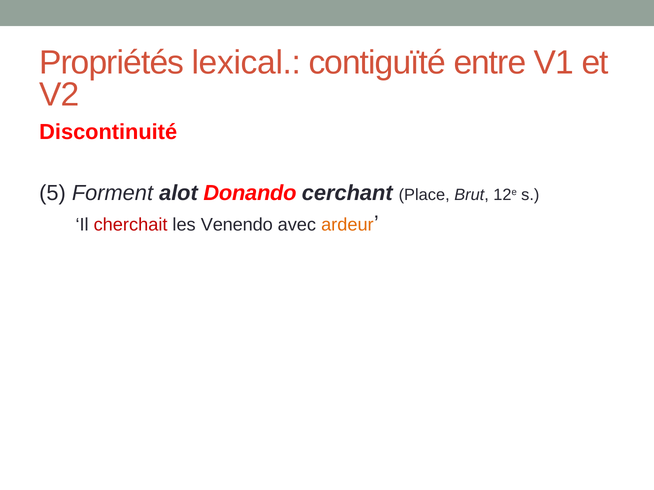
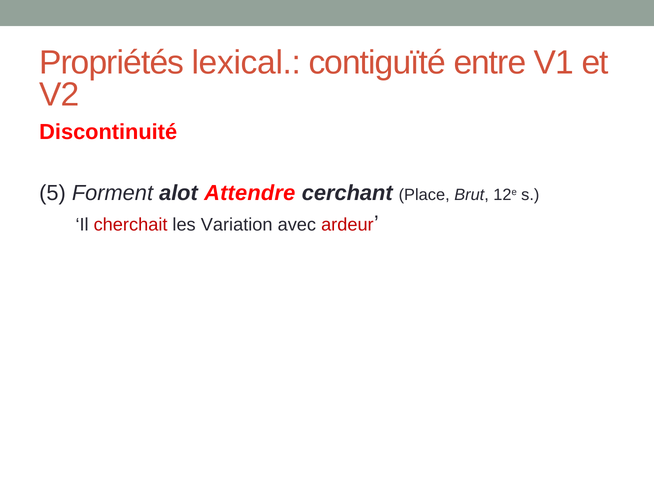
Donando: Donando -> Attendre (250, 193)
Venendo: Venendo -> Variation (237, 225)
ardeur colour: orange -> red (347, 225)
